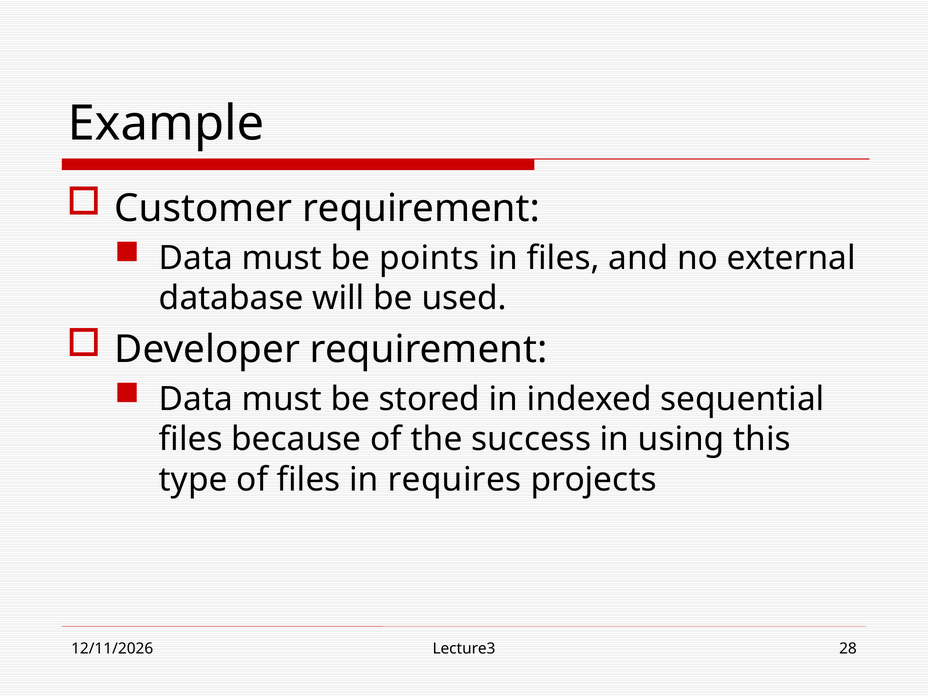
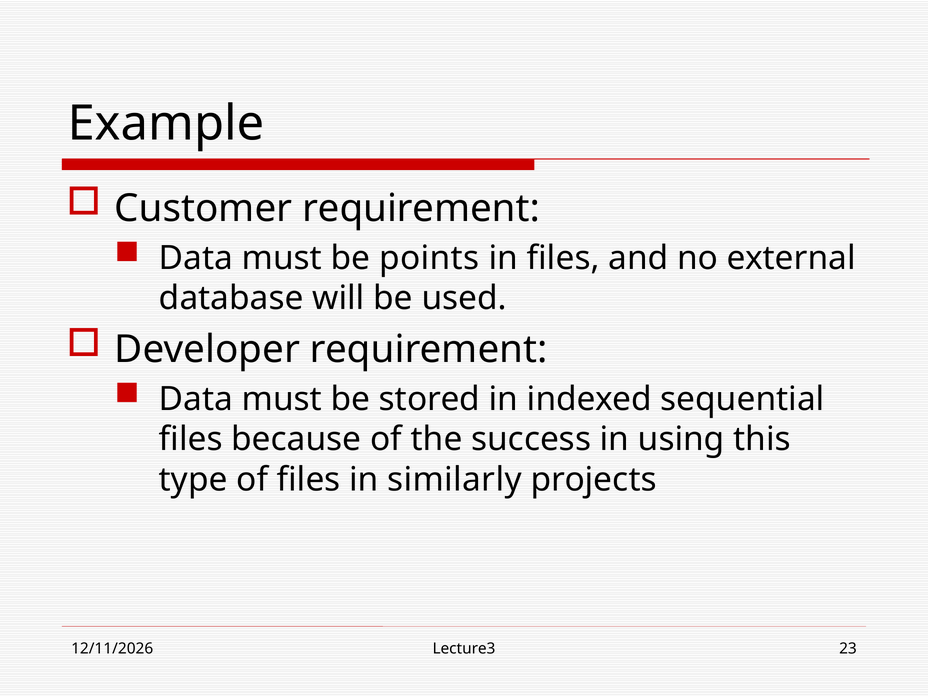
requires: requires -> similarly (455, 480)
28: 28 -> 23 (848, 649)
